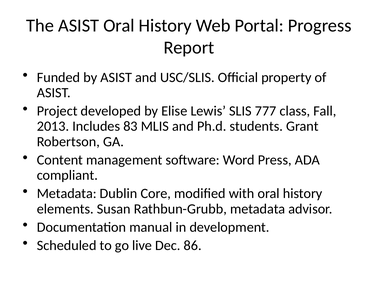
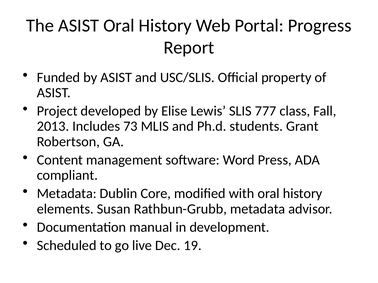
83: 83 -> 73 (130, 127)
86: 86 -> 19 (193, 246)
